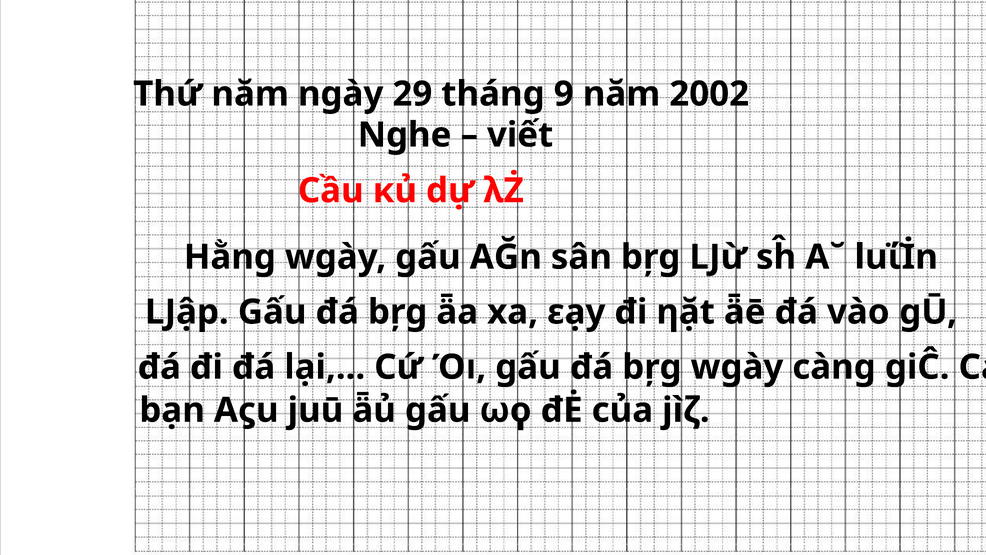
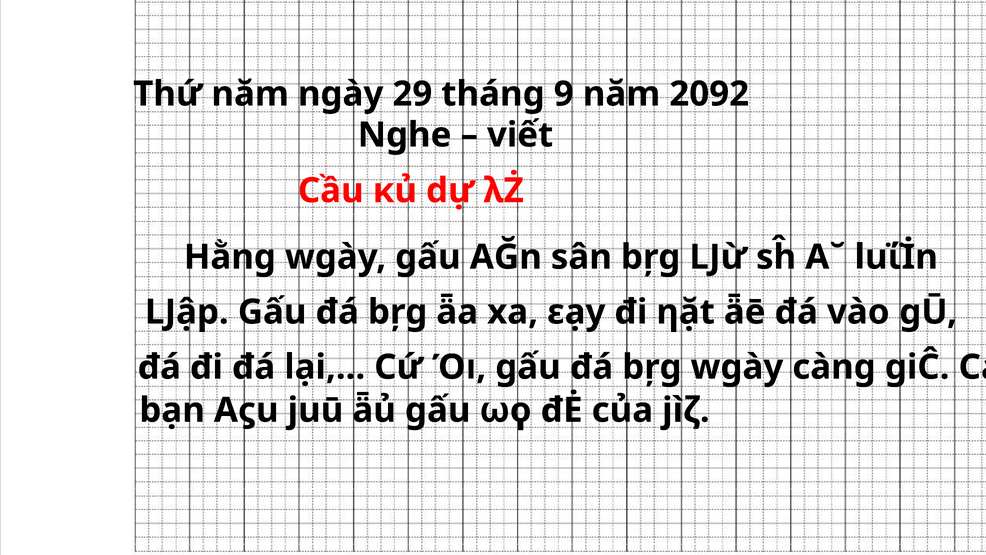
2002: 2002 -> 2092 (709, 94)
